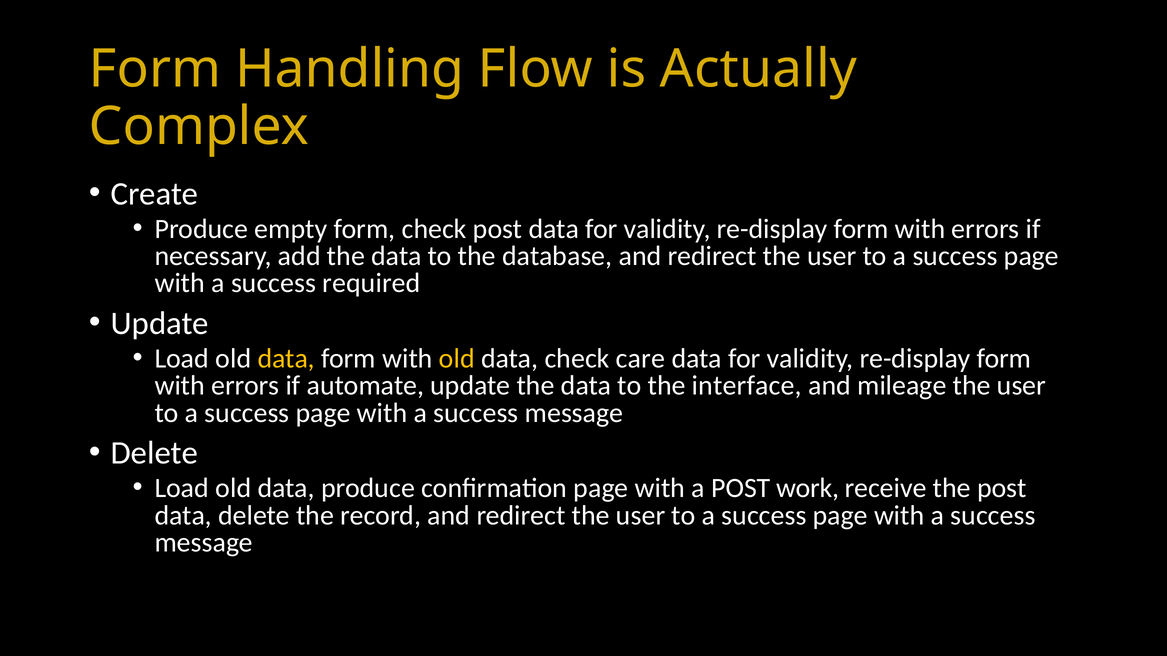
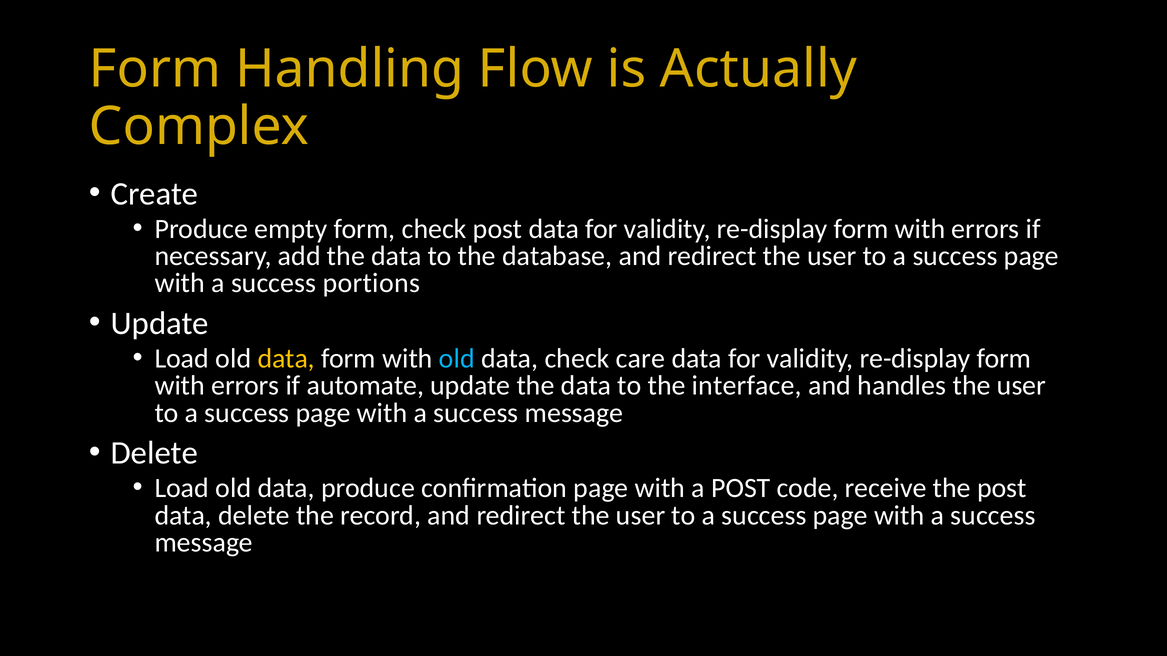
required: required -> portions (371, 283)
old colour: yellow -> light blue (457, 359)
mileage: mileage -> handles (902, 386)
work: work -> code (808, 489)
